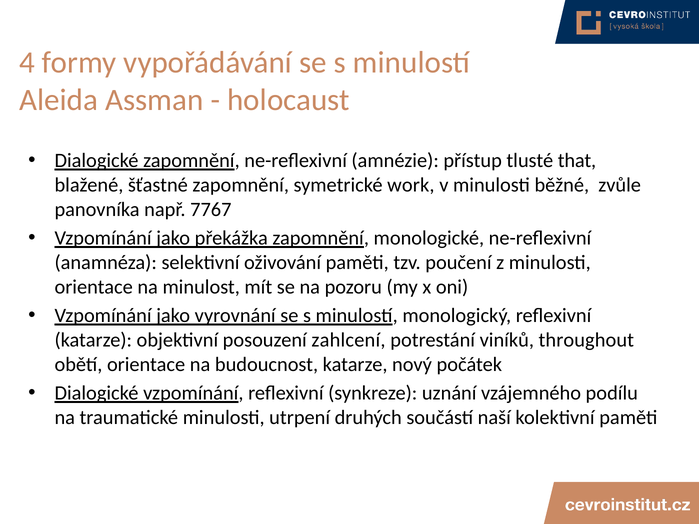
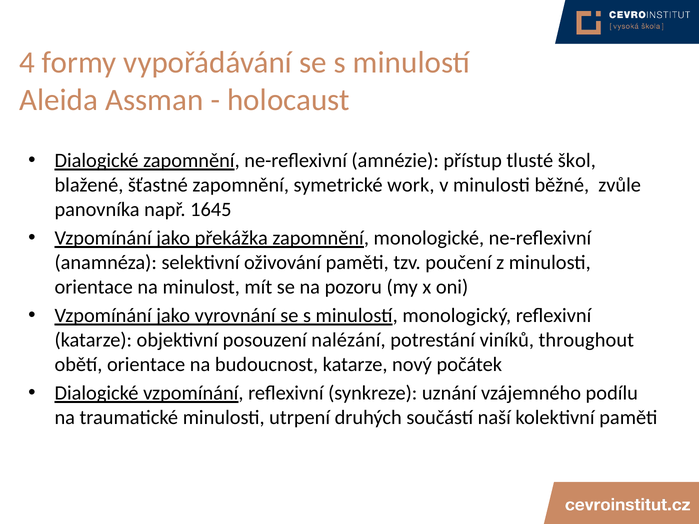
that: that -> škol (577, 161)
7767: 7767 -> 1645 (211, 210)
zahlcení: zahlcení -> nalézání (349, 340)
